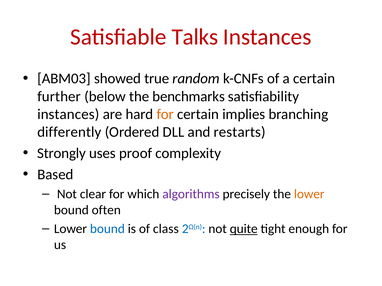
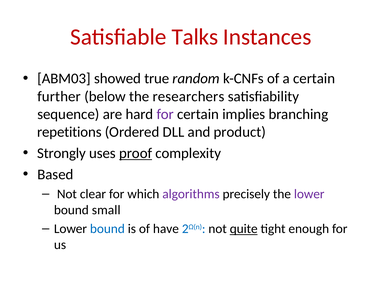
benchmarks: benchmarks -> researchers (188, 97)
instances: instances -> sequence (68, 114)
for colour: orange -> purple (165, 114)
differently: differently -> repetitions (69, 132)
restarts: restarts -> product (240, 132)
proof underline: none -> present (136, 153)
lower colour: orange -> purple (309, 194)
often: often -> small (106, 210)
class: class -> have (166, 229)
